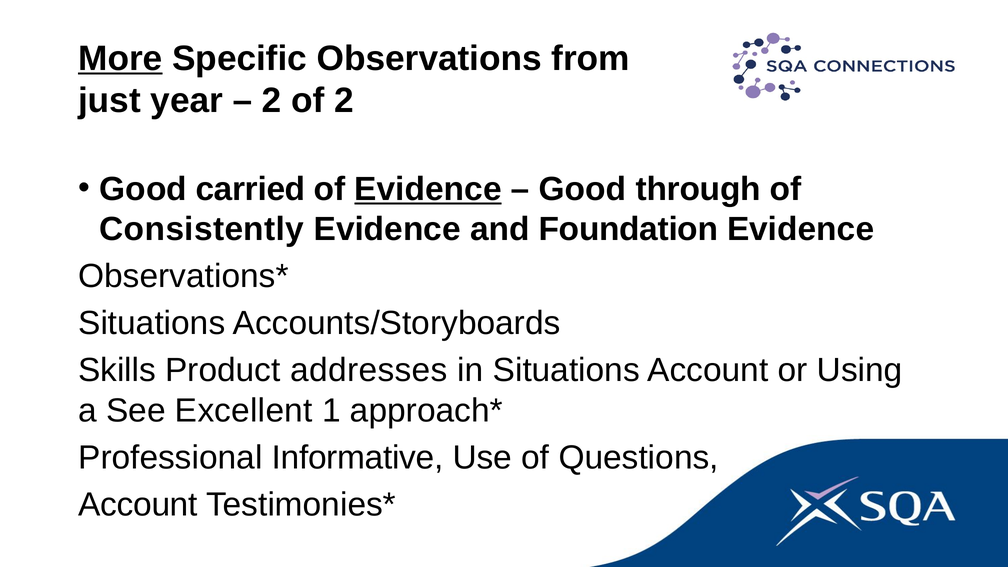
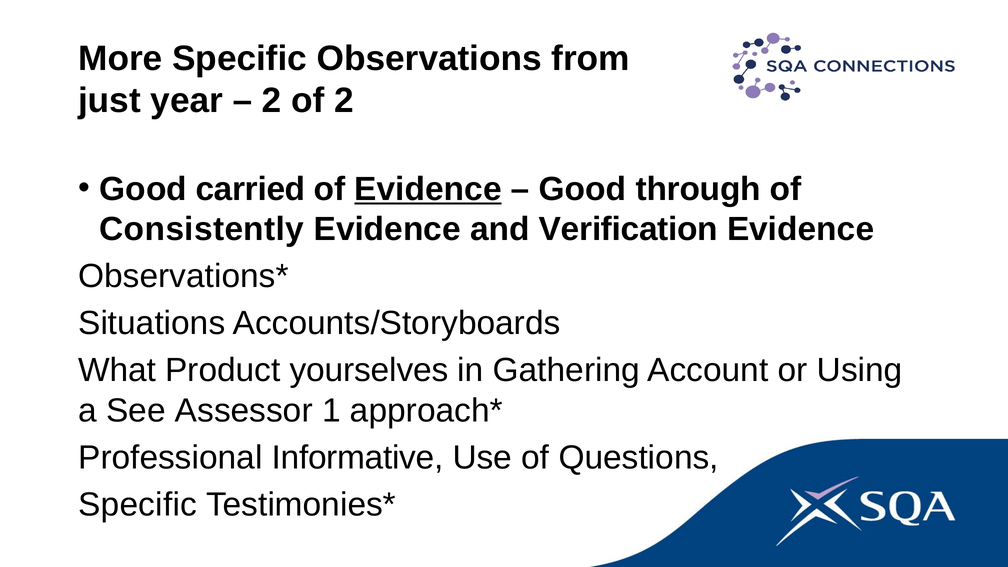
More underline: present -> none (120, 58)
Foundation: Foundation -> Verification (628, 229)
Skills: Skills -> What (117, 370)
addresses: addresses -> yourselves (369, 370)
in Situations: Situations -> Gathering (566, 370)
Excellent: Excellent -> Assessor (244, 411)
Account: Account -> Specific (138, 505)
